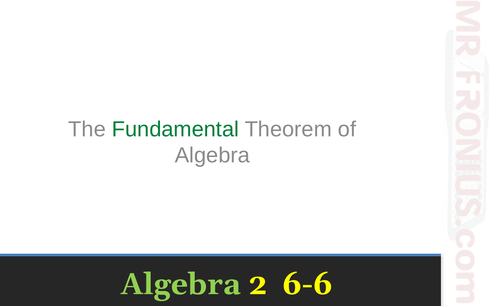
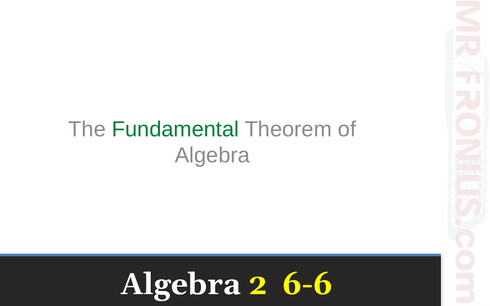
Algebra colour: light green -> white (181, 285)
